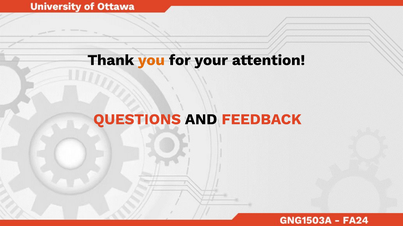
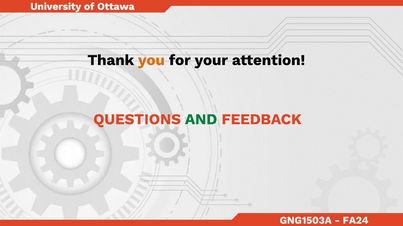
AND colour: black -> green (201, 120)
